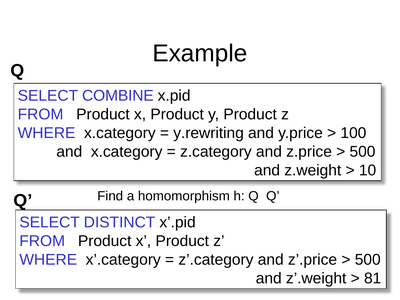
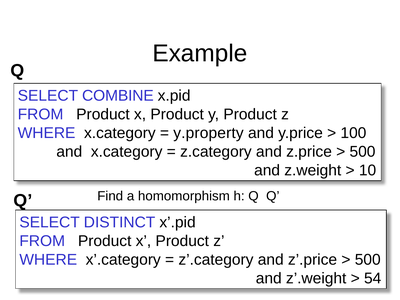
y.rewriting: y.rewriting -> y.property (208, 133)
81: 81 -> 54 (373, 278)
